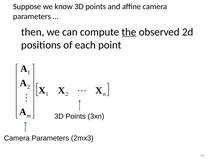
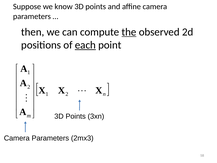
each underline: none -> present (85, 45)
